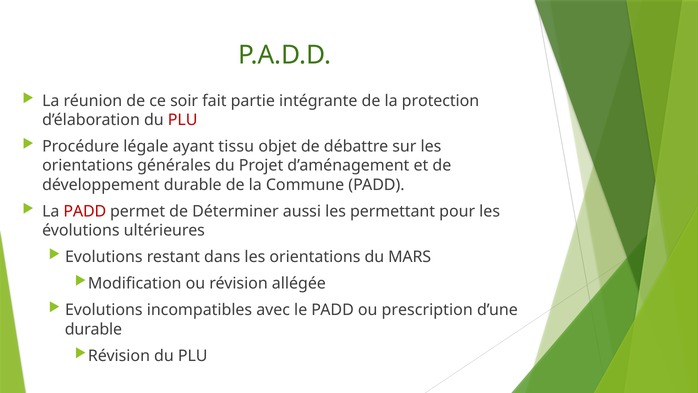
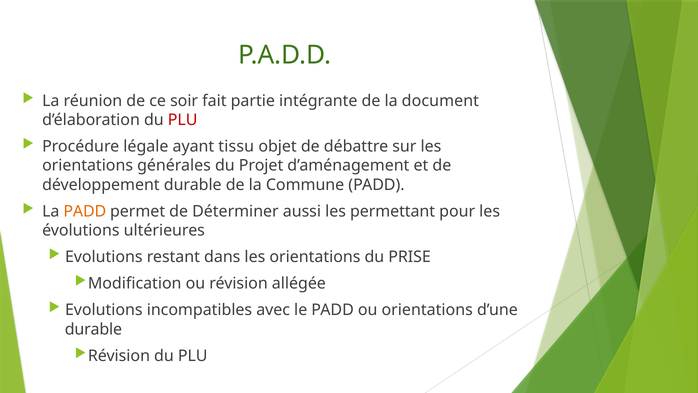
protection: protection -> document (440, 101)
PADD colour: red -> orange (85, 211)
MARS: MARS -> PRISE (410, 257)
ou prescription: prescription -> orientations (427, 310)
